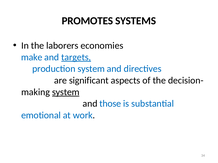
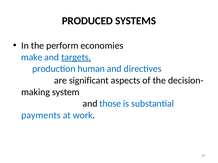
PROMOTES: PROMOTES -> PRODUCED (87, 21)
laborers: laborers -> perform (62, 46)
production system: system -> human (91, 69)
system underline: present -> none (66, 92)
emotional: emotional -> payments (41, 116)
